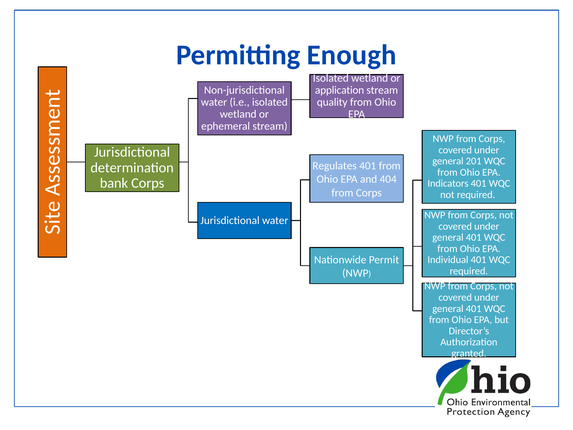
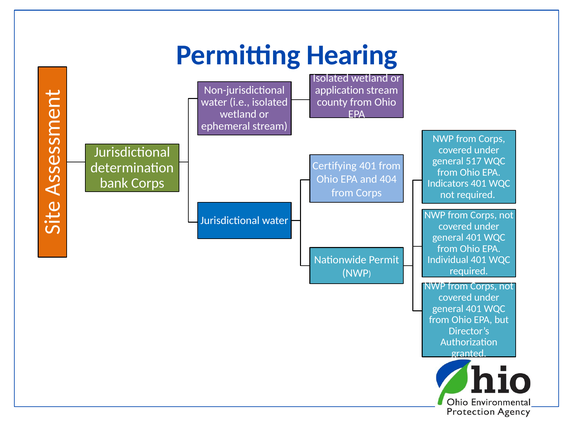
Enough: Enough -> Hearing (352, 55)
quality: quality -> county (332, 102)
201: 201 -> 517 (474, 161)
Regulates: Regulates -> Certifying (335, 166)
